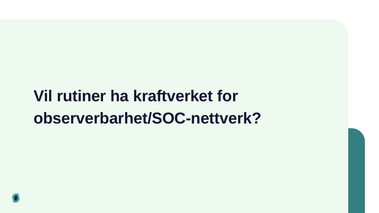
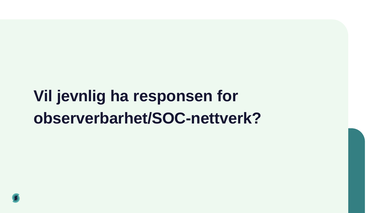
rutiner: rutiner -> jevnlig (82, 96)
kraftverket: kraftverket -> responsen (173, 96)
